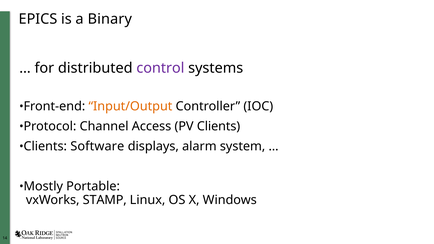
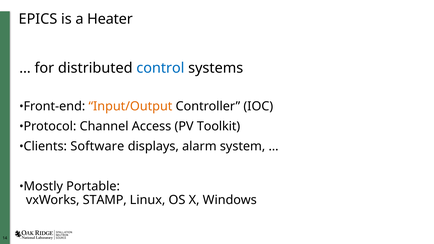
Binary: Binary -> Heater (110, 19)
control colour: purple -> blue (160, 68)
PV Clients: Clients -> Toolkit (219, 126)
